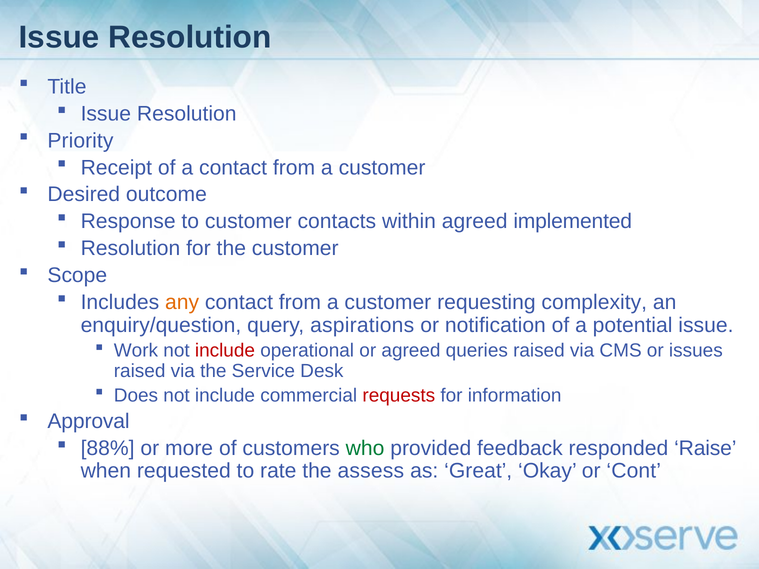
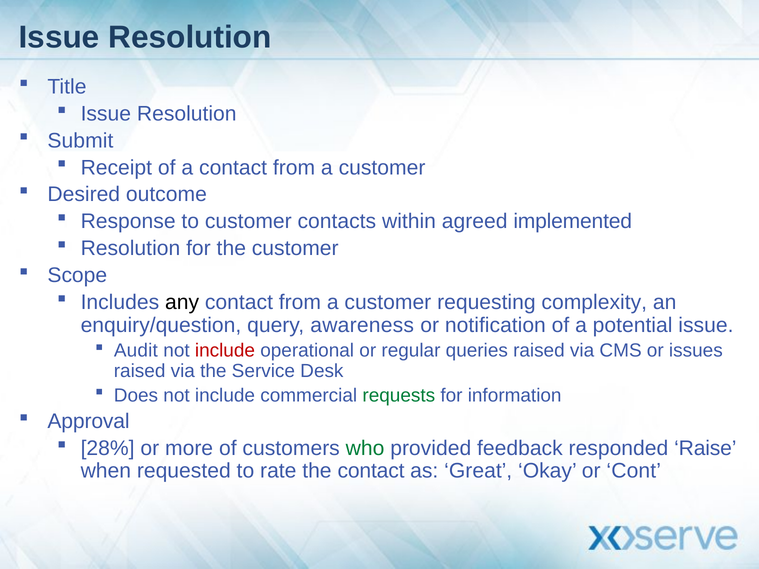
Priority: Priority -> Submit (80, 141)
any colour: orange -> black (182, 303)
aspirations: aspirations -> awareness (362, 325)
Work: Work -> Audit (136, 351)
or agreed: agreed -> regular (411, 351)
requests colour: red -> green (399, 396)
88%: 88% -> 28% (108, 448)
the assess: assess -> contact (371, 471)
